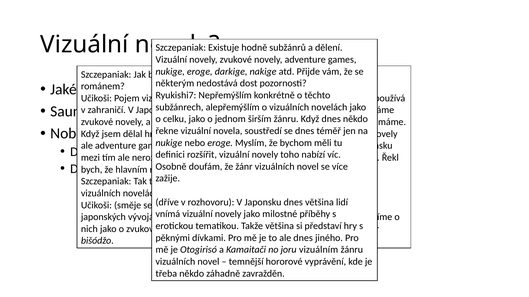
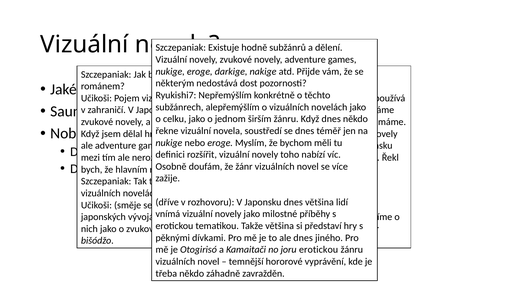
joru vizuálním: vizuálním -> erotickou (319, 250)
